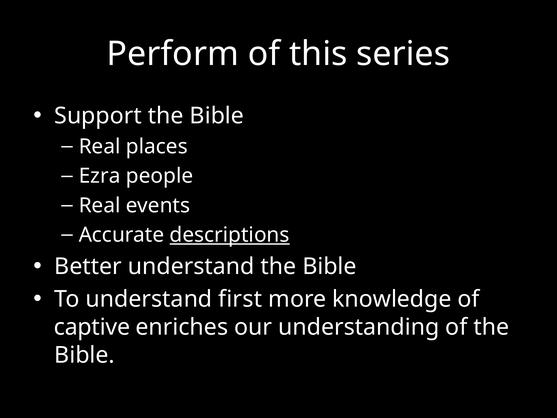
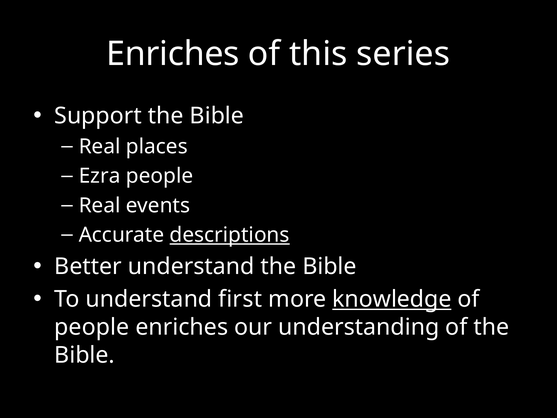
Perform: Perform -> Enriches (173, 54)
knowledge underline: none -> present (392, 299)
captive: captive -> people (92, 327)
